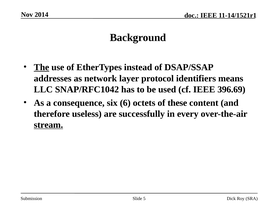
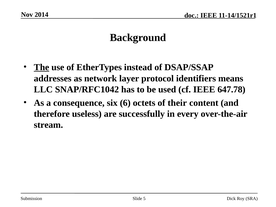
396.69: 396.69 -> 647.78 (231, 89)
these: these -> their (177, 103)
stream underline: present -> none (48, 125)
